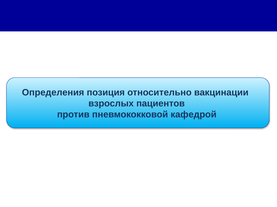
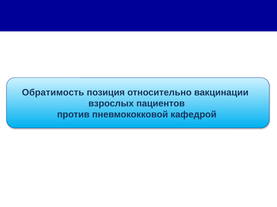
Определения: Определения -> Обратимость (53, 93)
